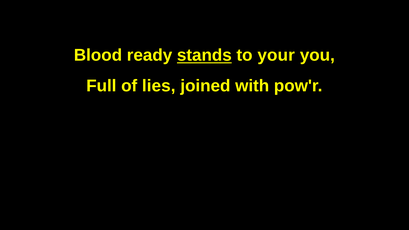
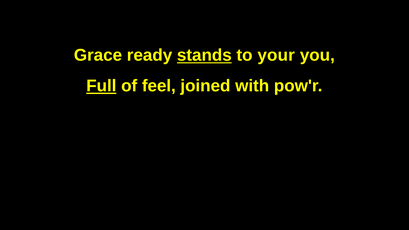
Blood: Blood -> Grace (98, 55)
Full underline: none -> present (101, 86)
lies: lies -> feel (159, 86)
